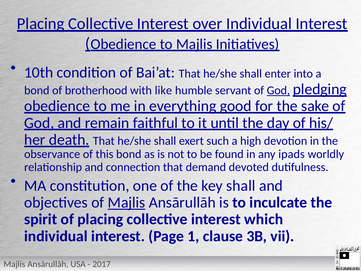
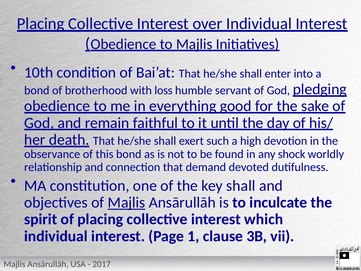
like: like -> loss (163, 90)
God underline: present -> none (278, 90)
ipads: ipads -> shock (292, 154)
